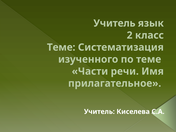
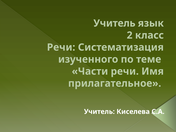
Теме: Теме -> Речи (61, 47)
